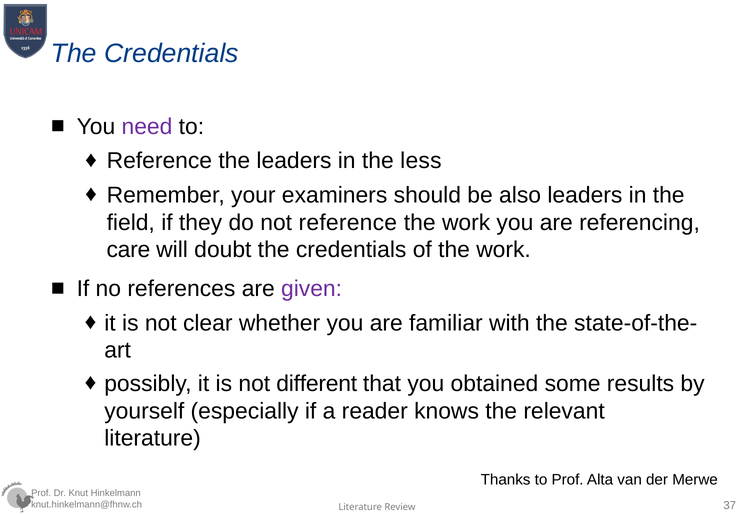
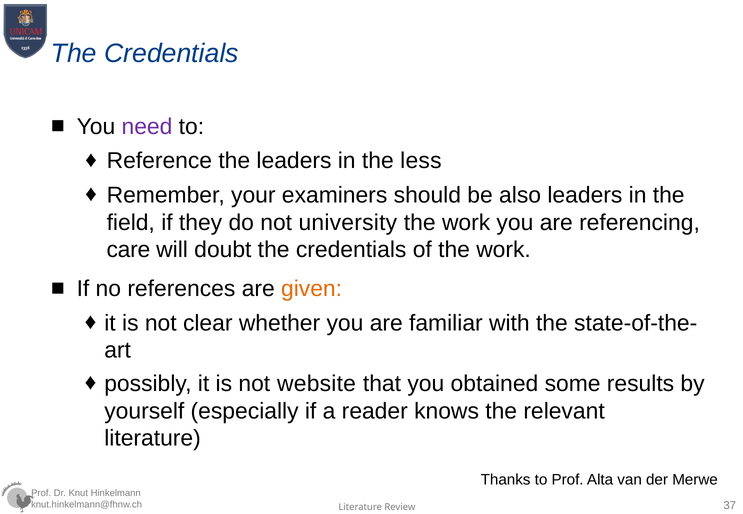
not reference: reference -> university (348, 223)
given colour: purple -> orange (312, 289)
different: different -> website (317, 384)
